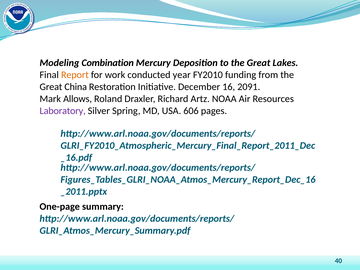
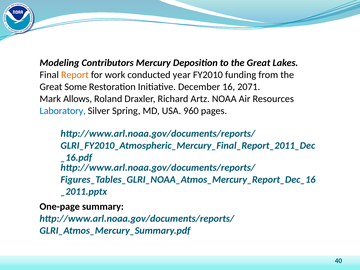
Combination: Combination -> Contributors (108, 63)
China: China -> Some (76, 87)
2091: 2091 -> 2071 (249, 87)
Laboratory colour: purple -> blue (63, 111)
606: 606 -> 960 (191, 111)
